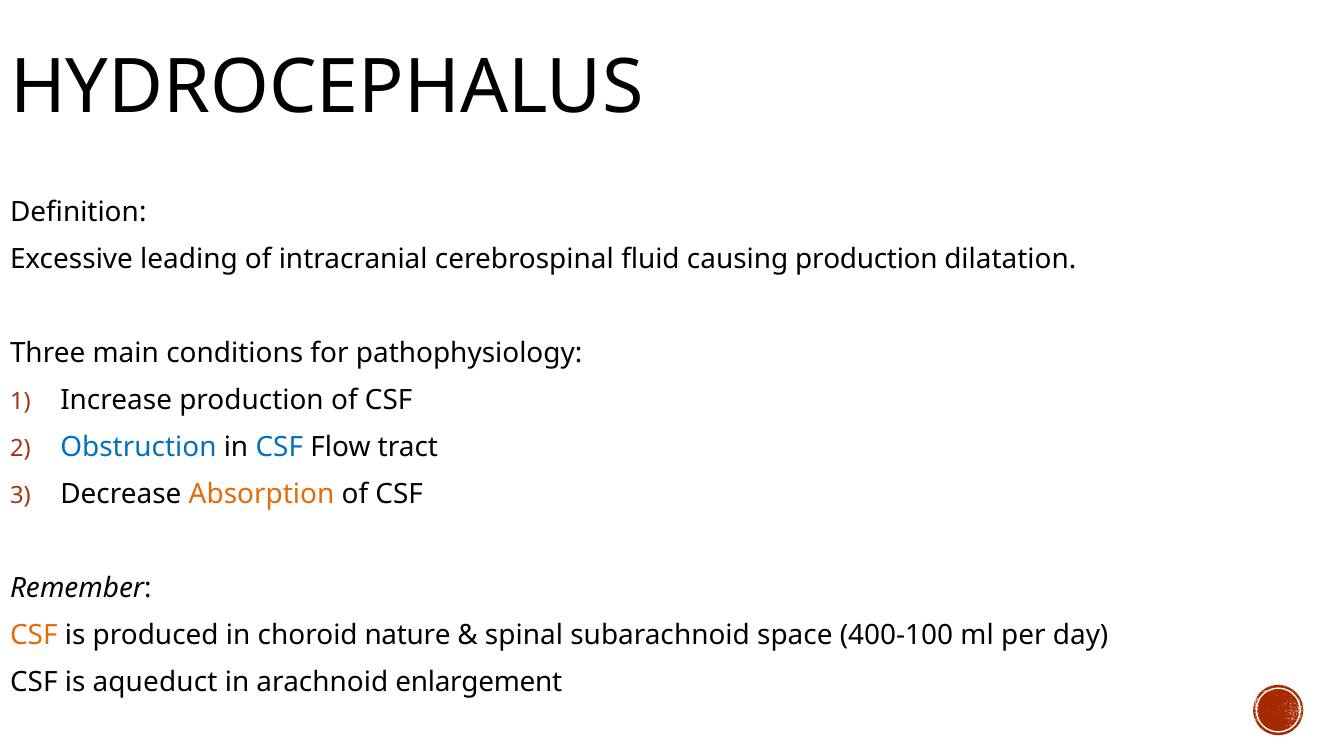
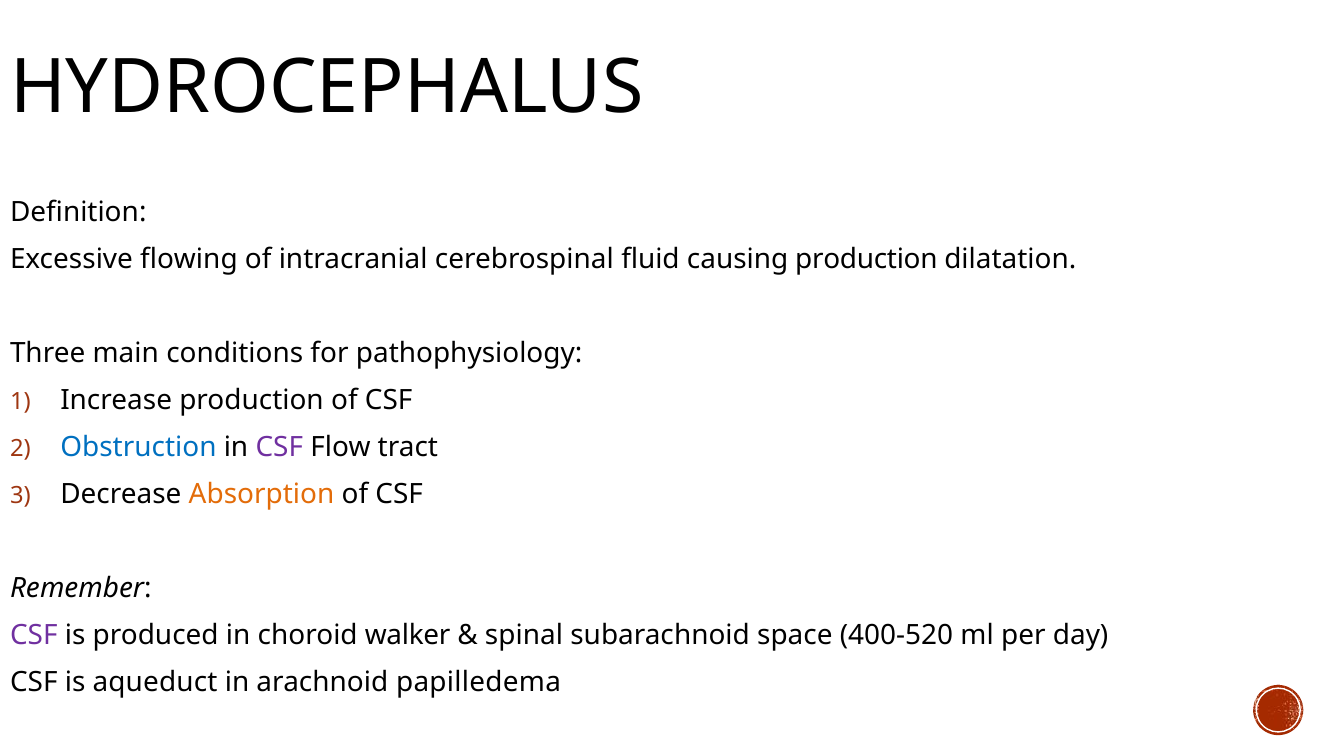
leading: leading -> flowing (189, 260)
CSF colour: blue -> purple (279, 447)
CSF colour: orange -> purple (34, 635)
nature: nature -> walker (408, 635)
400-100: 400-100 -> 400-520 (897, 635)
enlargement: enlargement -> papilledema (479, 682)
